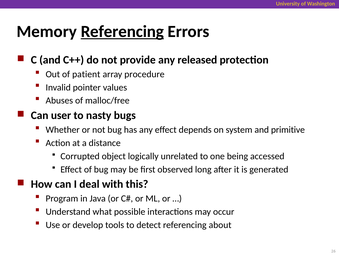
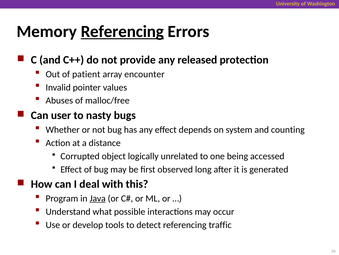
procedure: procedure -> encounter (144, 74)
primitive: primitive -> counting (288, 129)
Java underline: none -> present (98, 198)
about: about -> traffic (220, 224)
